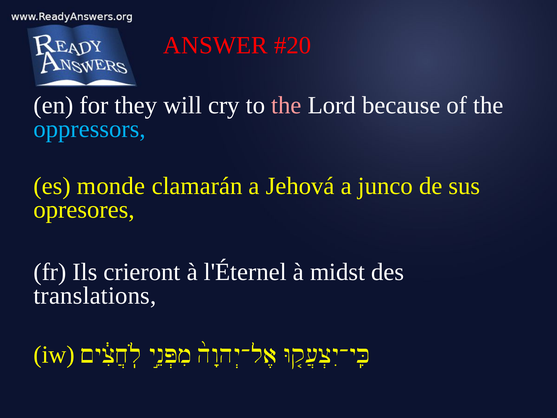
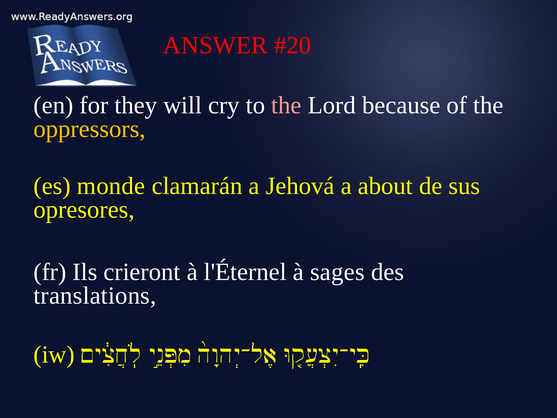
oppressors colour: light blue -> yellow (90, 129)
junco: junco -> about (385, 186)
midst: midst -> sages (337, 272)
